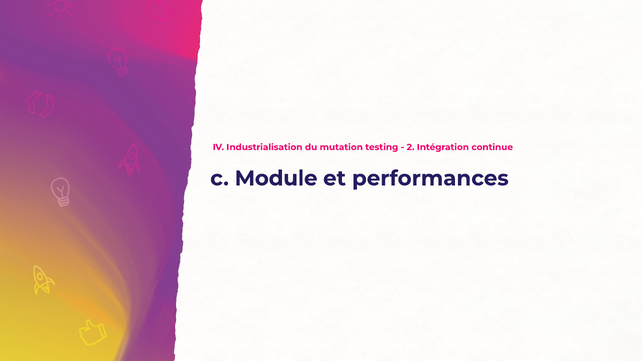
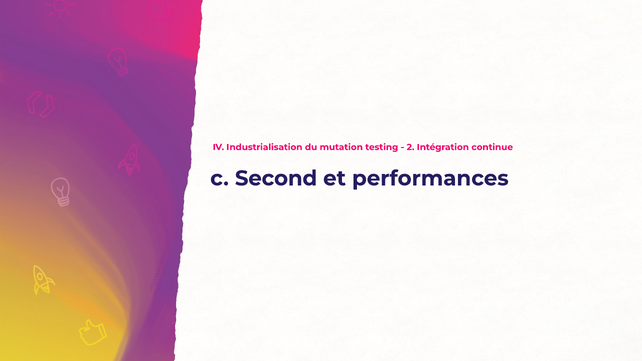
Module: Module -> Second (276, 178)
